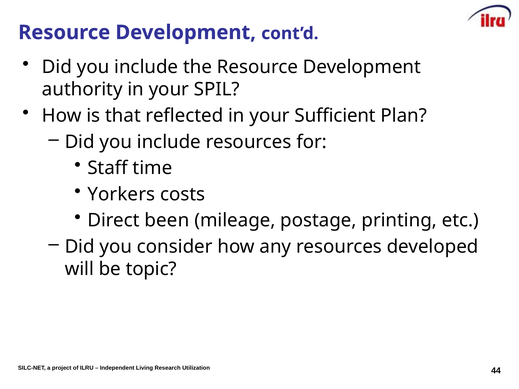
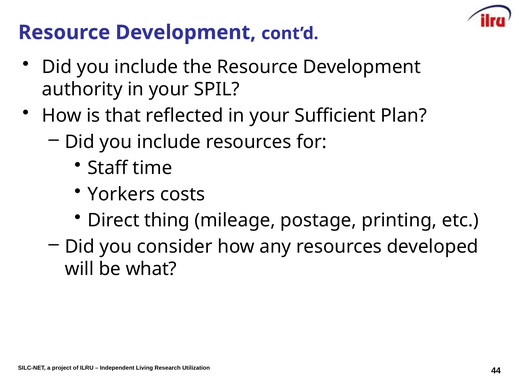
been: been -> thing (167, 221)
topic: topic -> what (151, 269)
